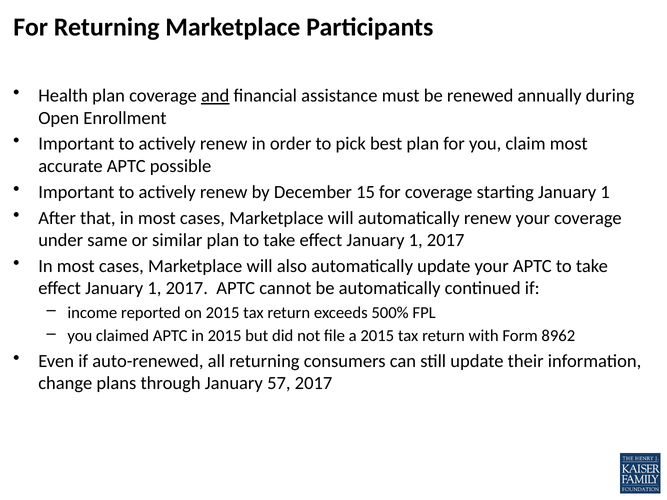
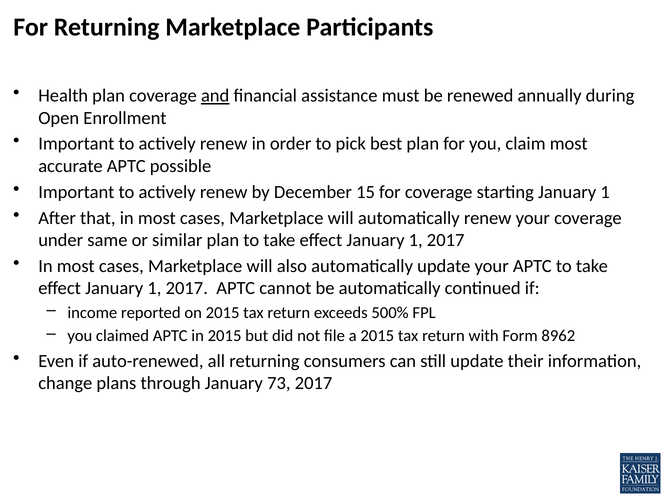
57: 57 -> 73 (279, 383)
